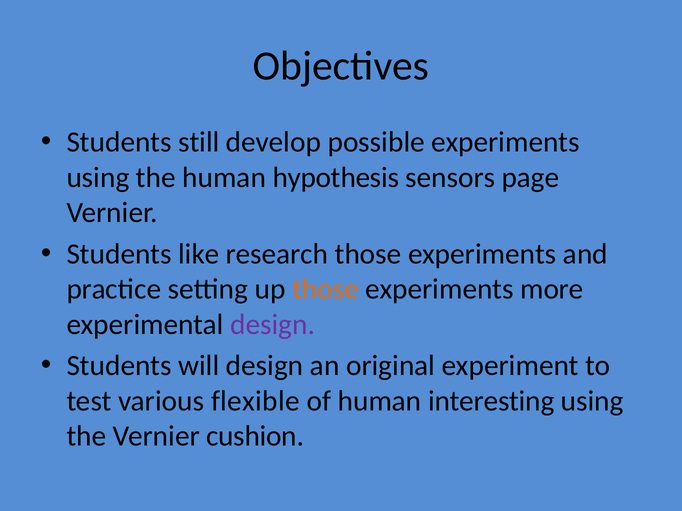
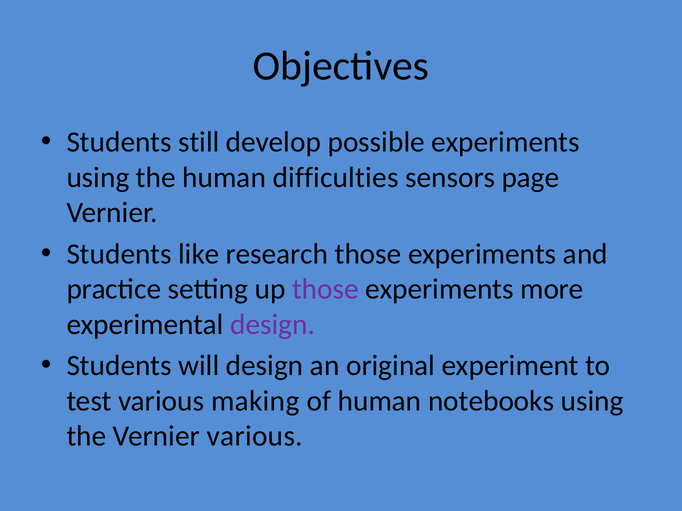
hypothesis: hypothesis -> difficulties (336, 178)
those colour: orange -> purple (325, 290)
flexible: flexible -> making (255, 401)
interesting: interesting -> notebooks (491, 401)
Vernier cushion: cushion -> various (255, 437)
